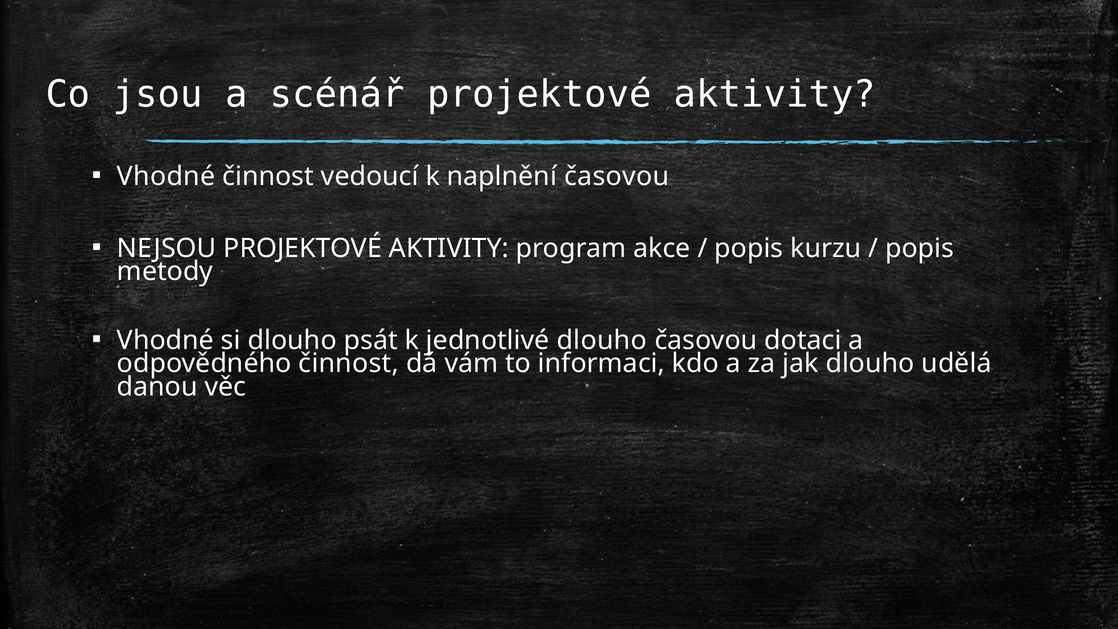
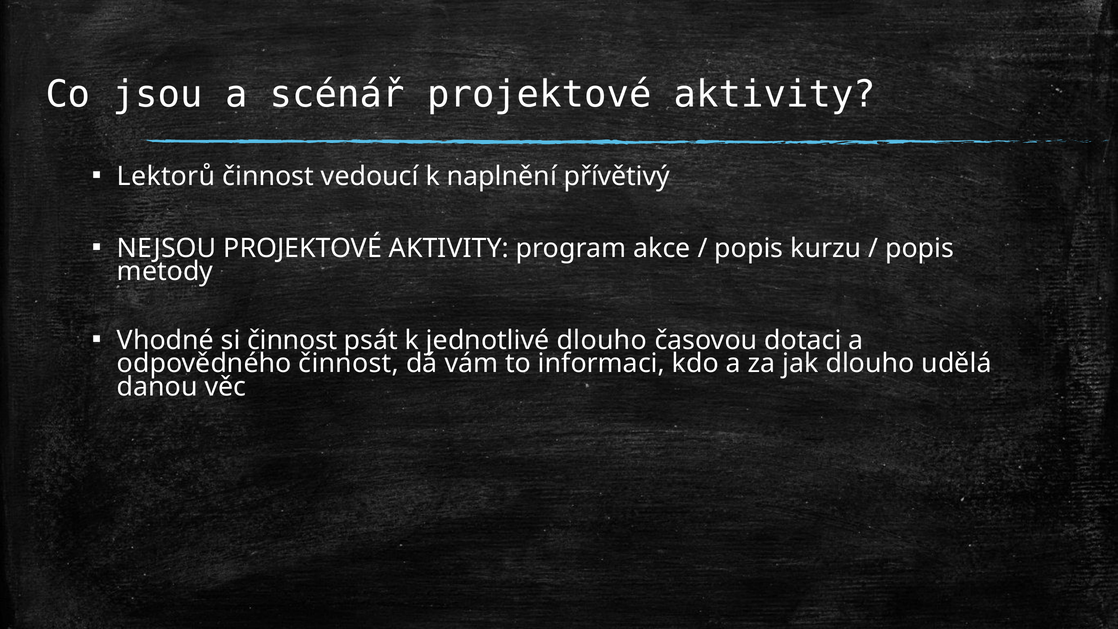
Vhodné: Vhodné -> Lektorů (166, 176)
naplnění časovou: časovou -> přívětivý (617, 176)
si dlouho: dlouho -> činnost (292, 340)
